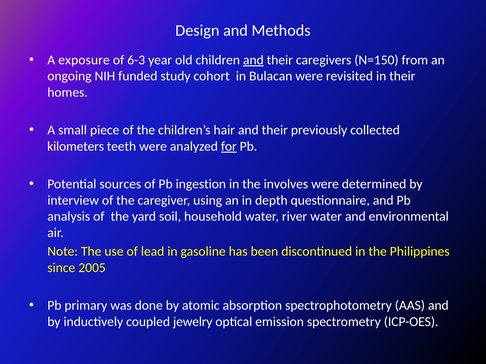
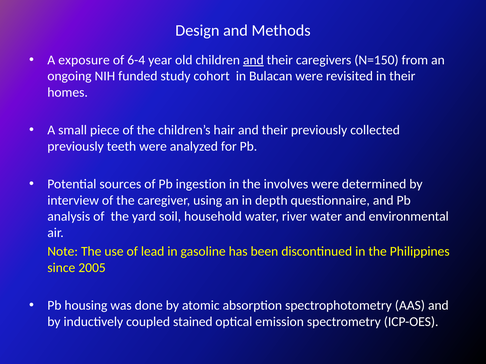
6-3: 6-3 -> 6-4 (136, 60)
kilometers: kilometers -> previously (76, 147)
for underline: present -> none (229, 147)
primary: primary -> housing (86, 306)
jewelry: jewelry -> stained (193, 322)
